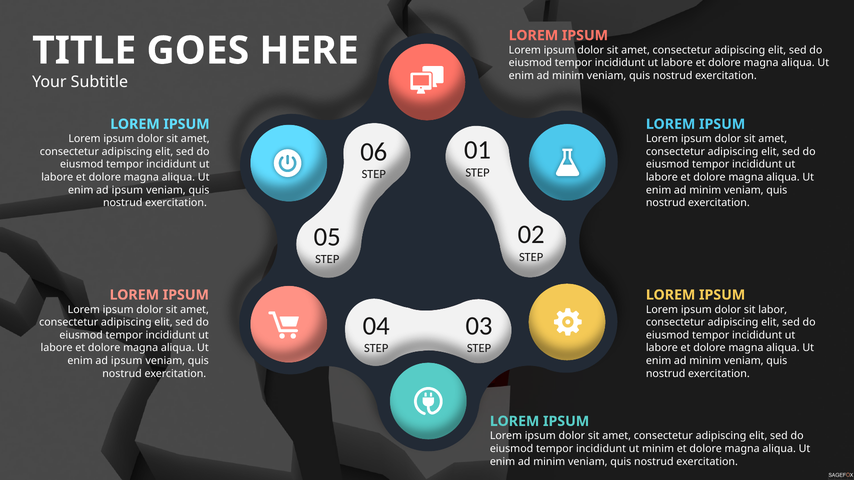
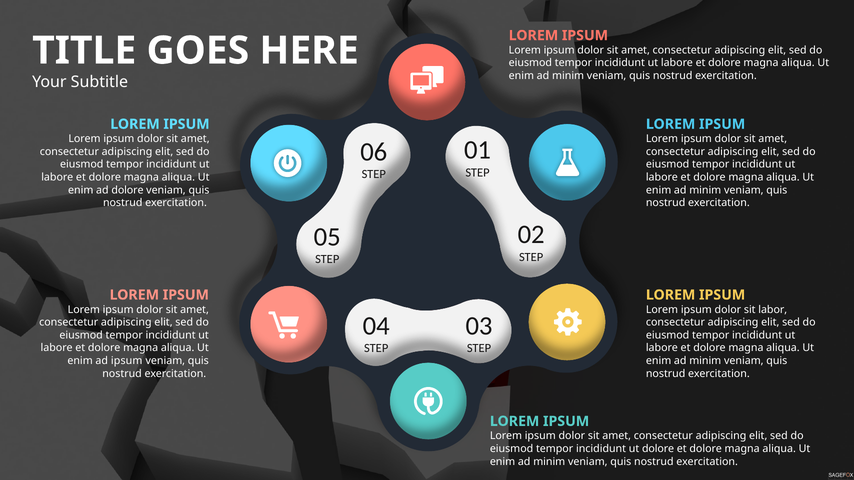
ipsum: ipsum -> dolore (127, 190)
ut minim: minim -> dolore (658, 449)
